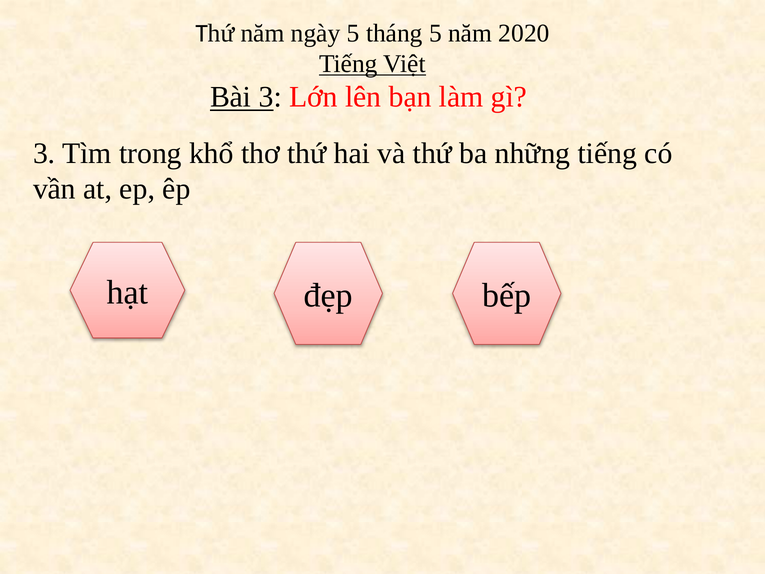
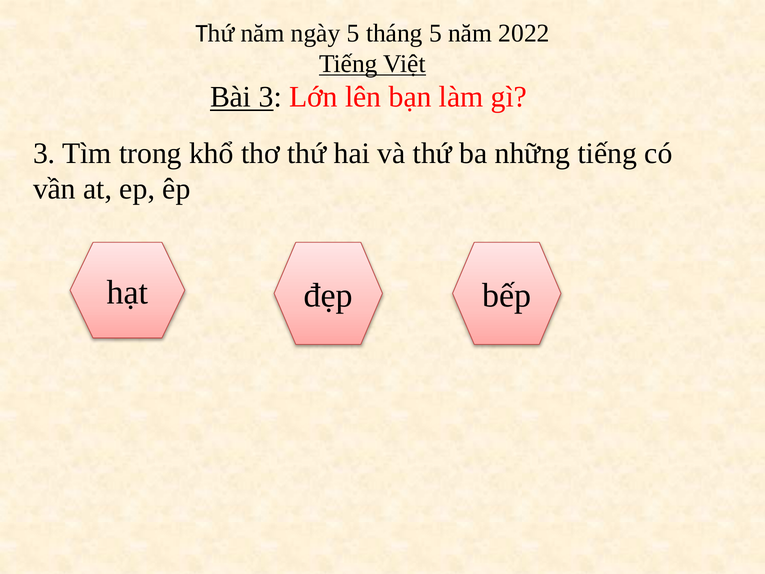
2020: 2020 -> 2022 (524, 33)
